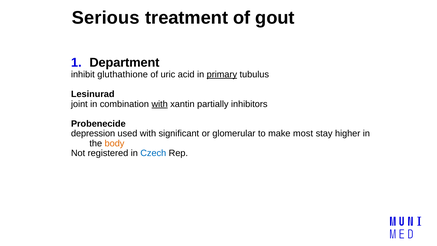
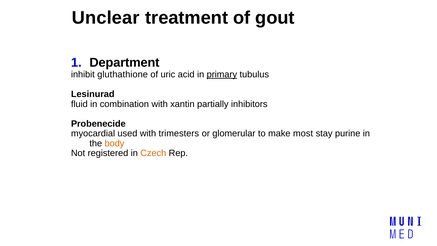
Serious: Serious -> Unclear (106, 18)
joint: joint -> fluid (79, 104)
with underline: present -> none (160, 104)
depression: depression -> myocardial (93, 133)
significant: significant -> trimesters (179, 133)
higher: higher -> purine (348, 133)
Czech colour: blue -> orange (153, 153)
